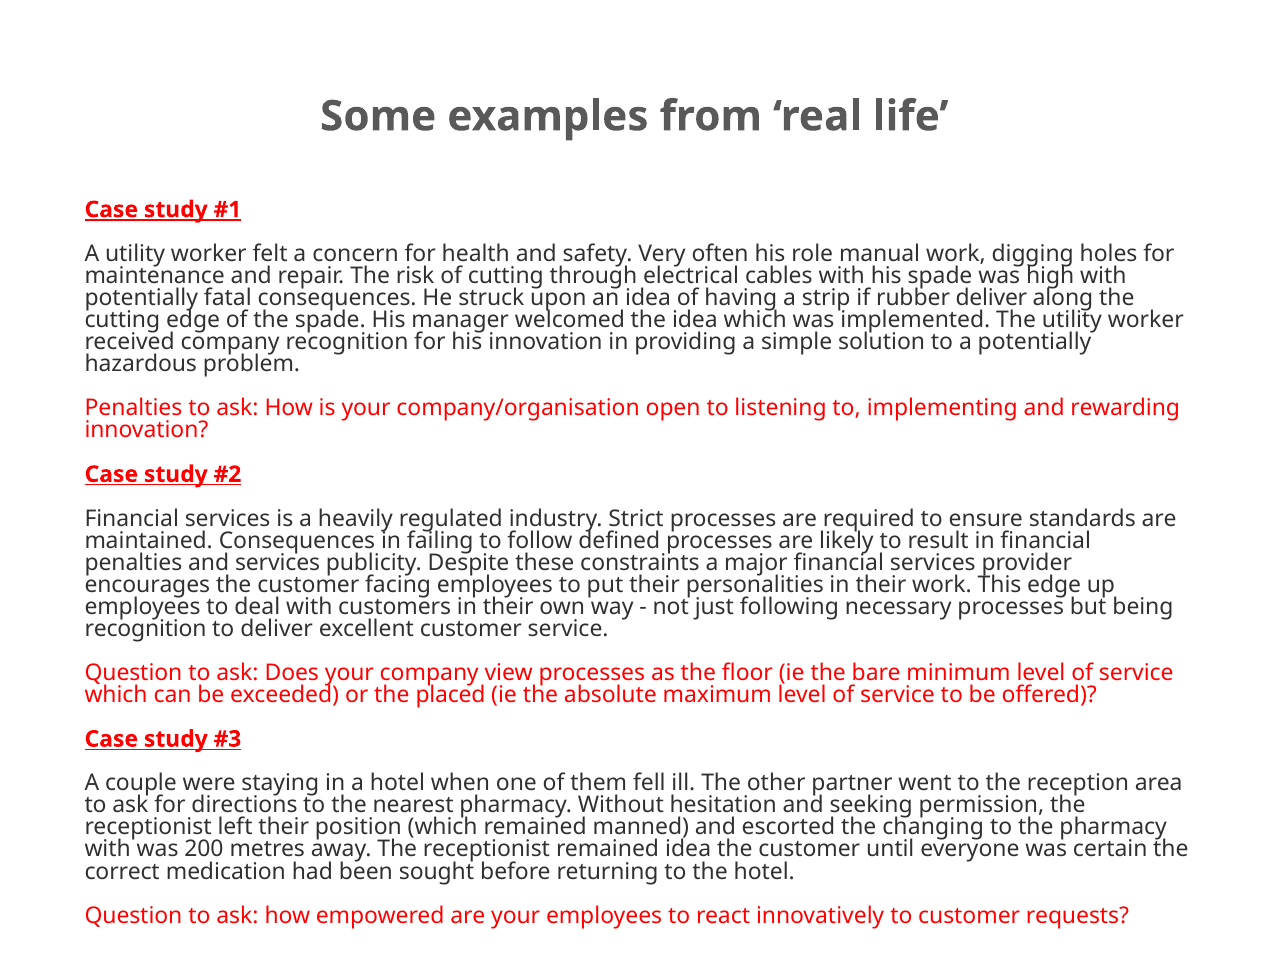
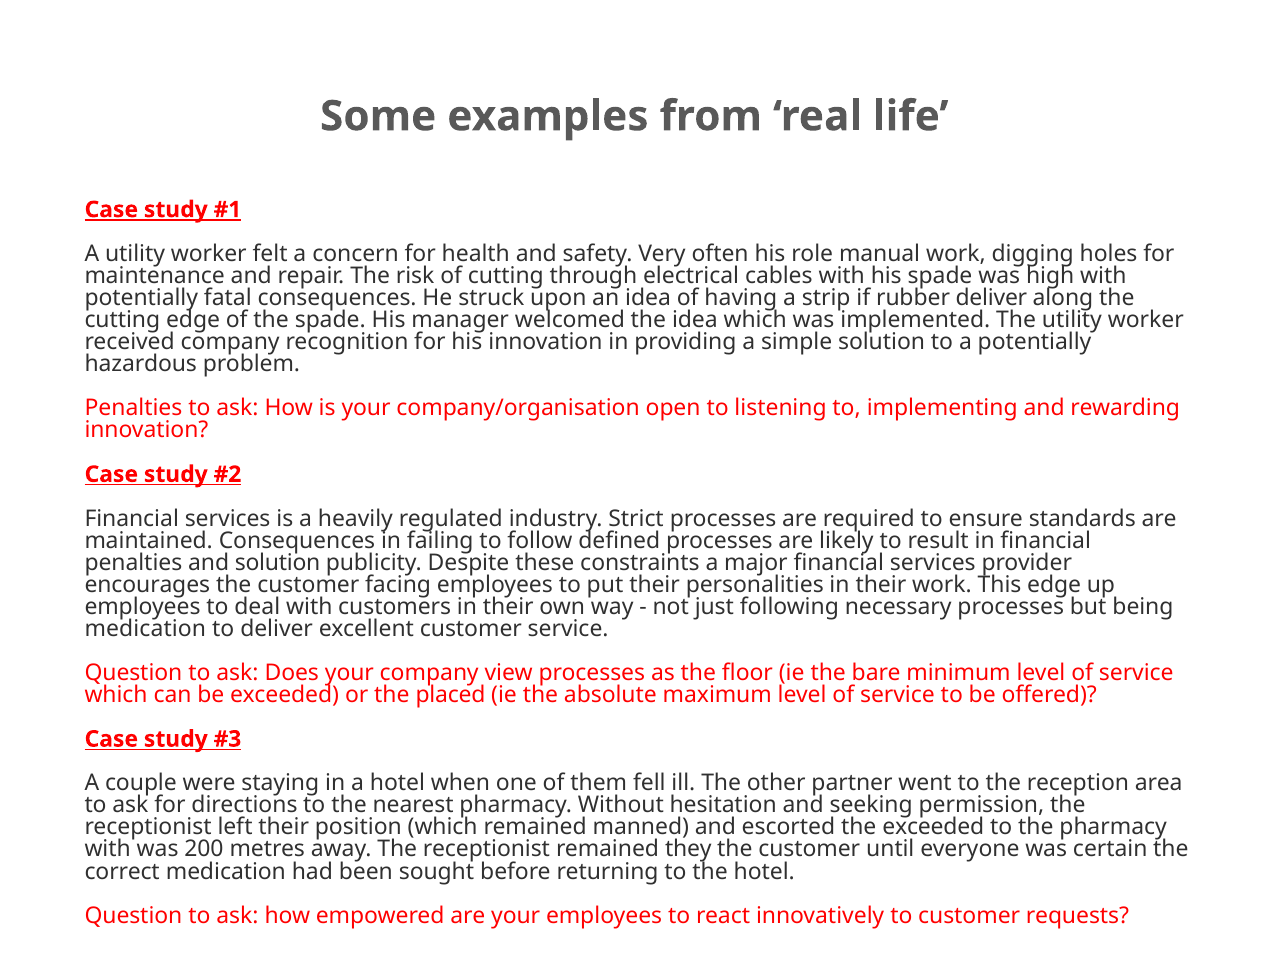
and services: services -> solution (278, 562)
recognition: recognition -> medication (145, 628)
the changing: changing -> exceeded (933, 827)
remained idea: idea -> they (688, 849)
